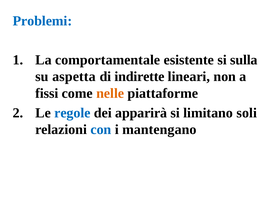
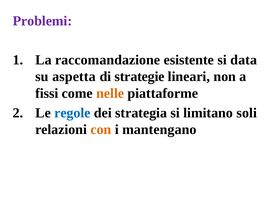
Problemi colour: blue -> purple (42, 21)
comportamentale: comportamentale -> raccomandazione (108, 60)
sulla: sulla -> data (244, 60)
indirette: indirette -> strategie (140, 77)
apparirà: apparirà -> strategia (141, 113)
con colour: blue -> orange (101, 130)
